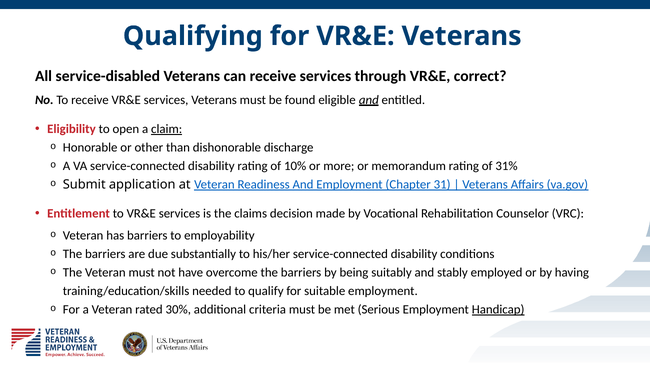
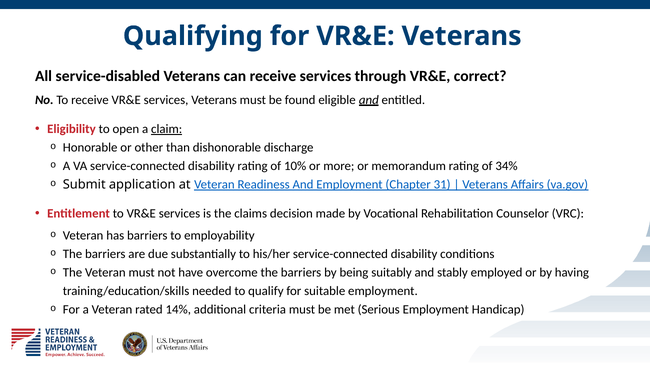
31%: 31% -> 34% (506, 166)
30%: 30% -> 14% (178, 310)
Handicap underline: present -> none (498, 310)
